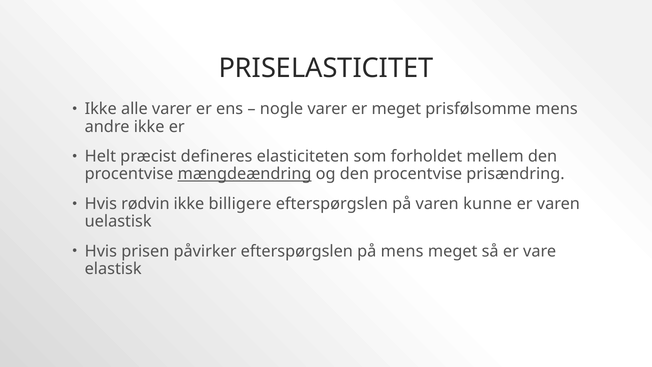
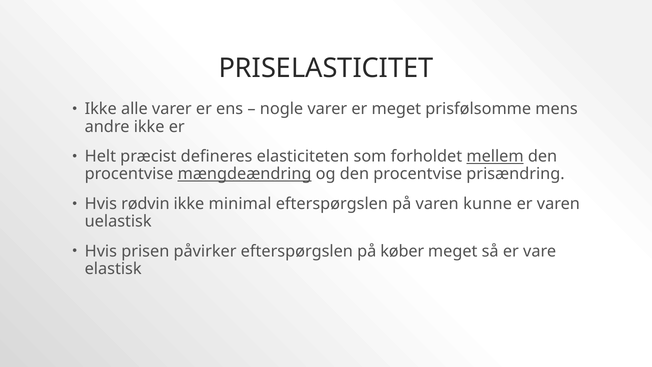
mellem underline: none -> present (495, 156)
billigere: billigere -> minimal (240, 204)
på mens: mens -> køber (402, 251)
